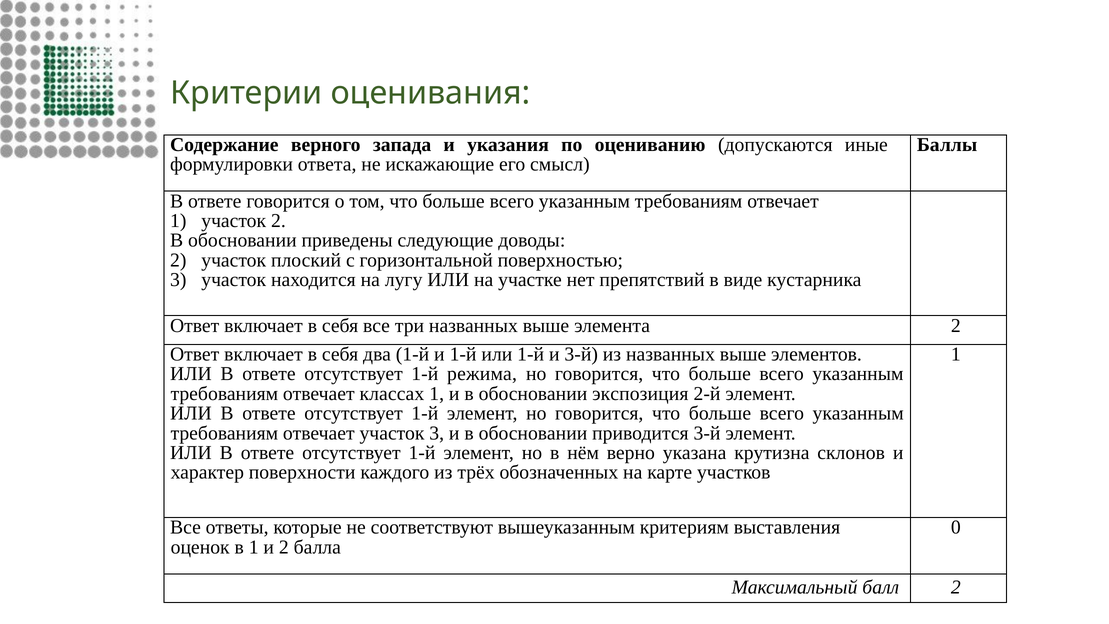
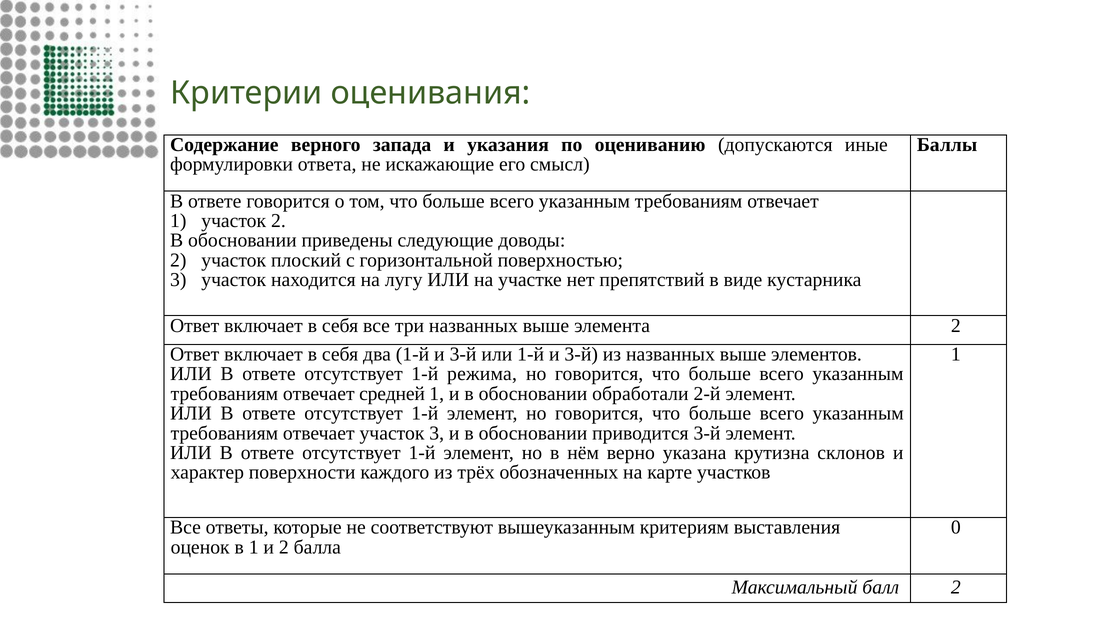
два 1-й и 1-й: 1-й -> 3-й (463, 354)
классах: классах -> средней (392, 393)
экспозиция: экспозиция -> обработали (640, 393)
